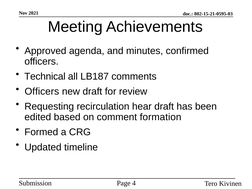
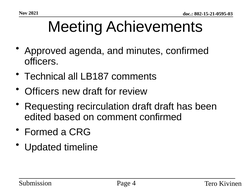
recirculation hear: hear -> draft (142, 107)
comment formation: formation -> confirmed (161, 117)
